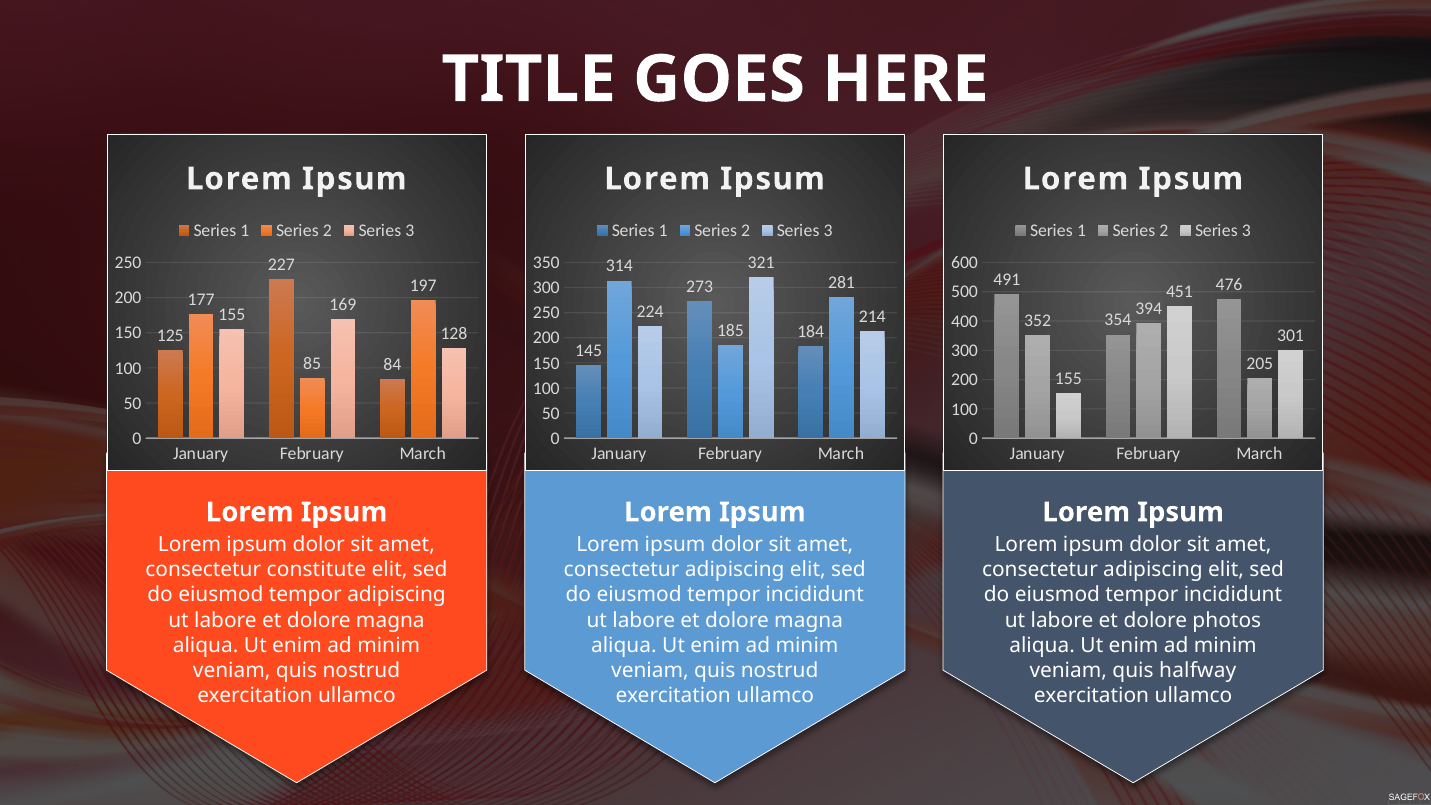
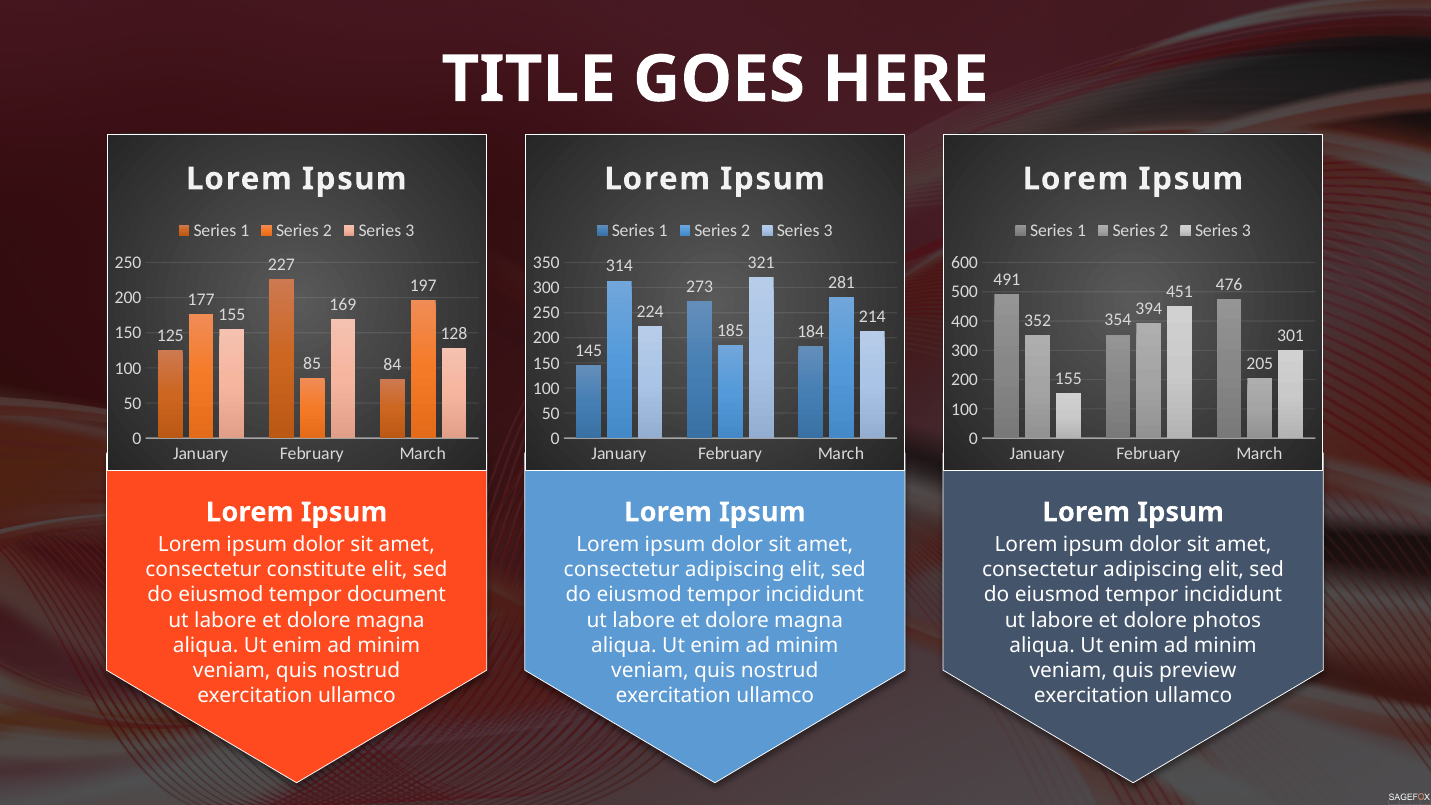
tempor adipiscing: adipiscing -> document (397, 595)
halfway: halfway -> preview (1198, 670)
